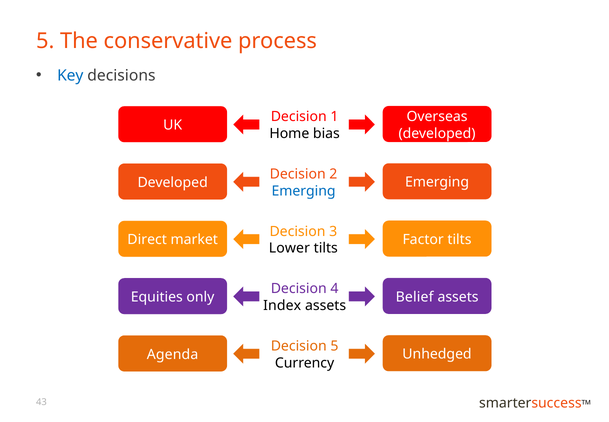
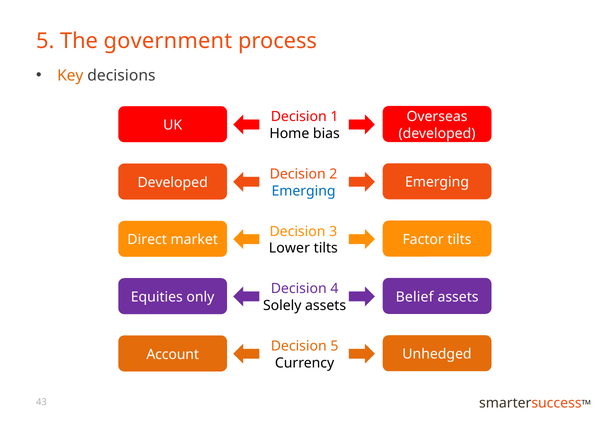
conservative: conservative -> government (168, 41)
Key colour: blue -> orange (70, 76)
Index: Index -> Solely (282, 305)
Agenda: Agenda -> Account (173, 354)
